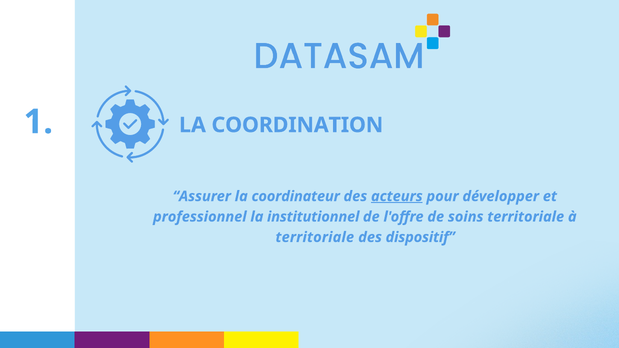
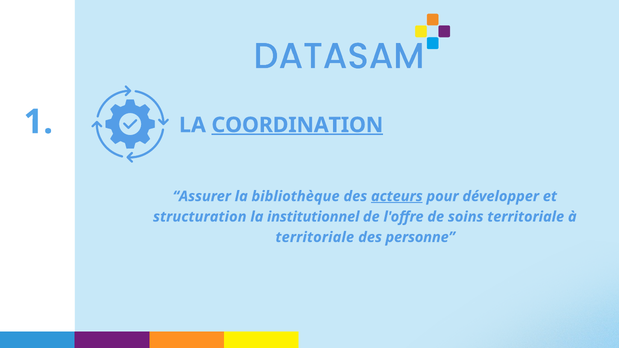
COORDINATION underline: none -> present (297, 125)
coordinateur: coordinateur -> bibliothèque (296, 196)
professionnel: professionnel -> structuration (200, 217)
dispositif: dispositif -> personne (420, 237)
